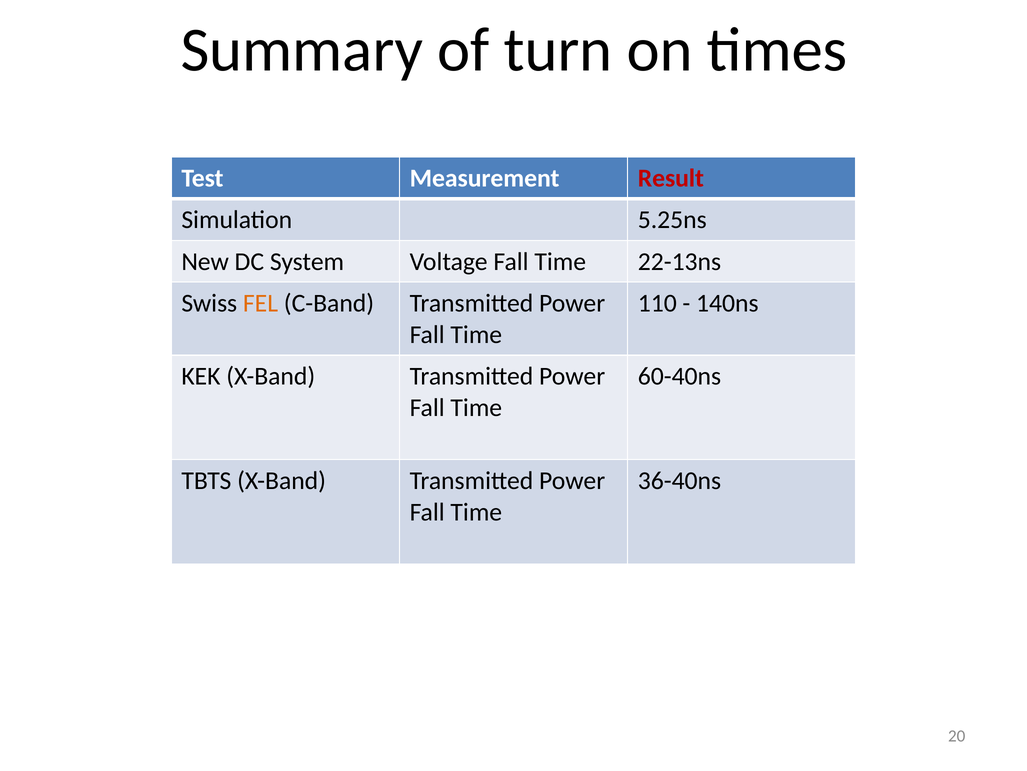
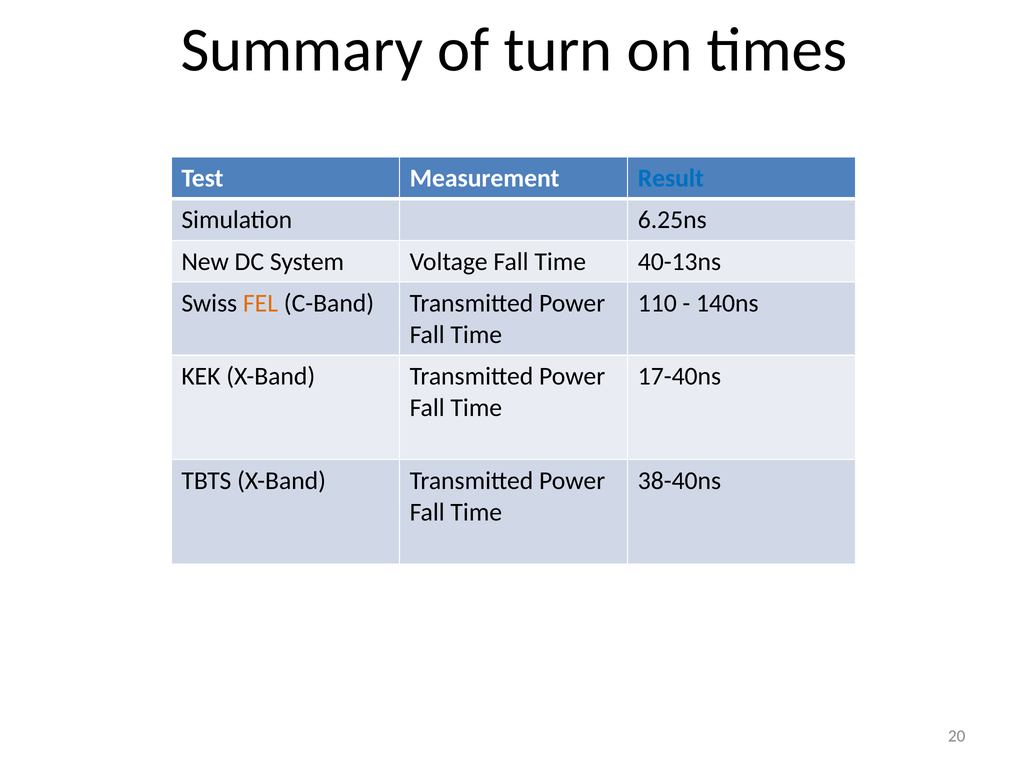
Result colour: red -> blue (671, 178)
5.25ns: 5.25ns -> 6.25ns (672, 220)
22-13ns: 22-13ns -> 40-13ns (679, 261)
60-40ns: 60-40ns -> 17-40ns (679, 376)
36-40ns: 36-40ns -> 38-40ns (679, 480)
